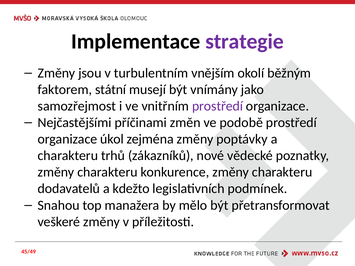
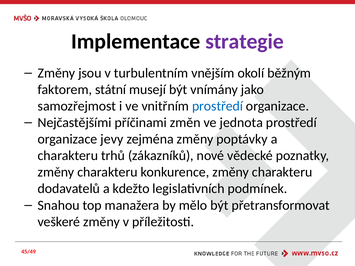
prostředí colour: purple -> blue (218, 106)
podobě: podobě -> jednota (241, 123)
úkol: úkol -> jevy (112, 139)
